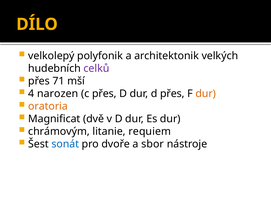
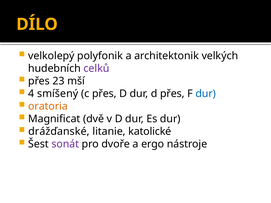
71: 71 -> 23 (58, 81)
narozen: narozen -> smíšený (58, 94)
dur colour: orange -> blue (206, 94)
chrámovým: chrámovým -> drážďanské (59, 132)
requiem: requiem -> katolické (150, 132)
sonát colour: blue -> purple (65, 144)
sbor: sbor -> ergo (153, 144)
